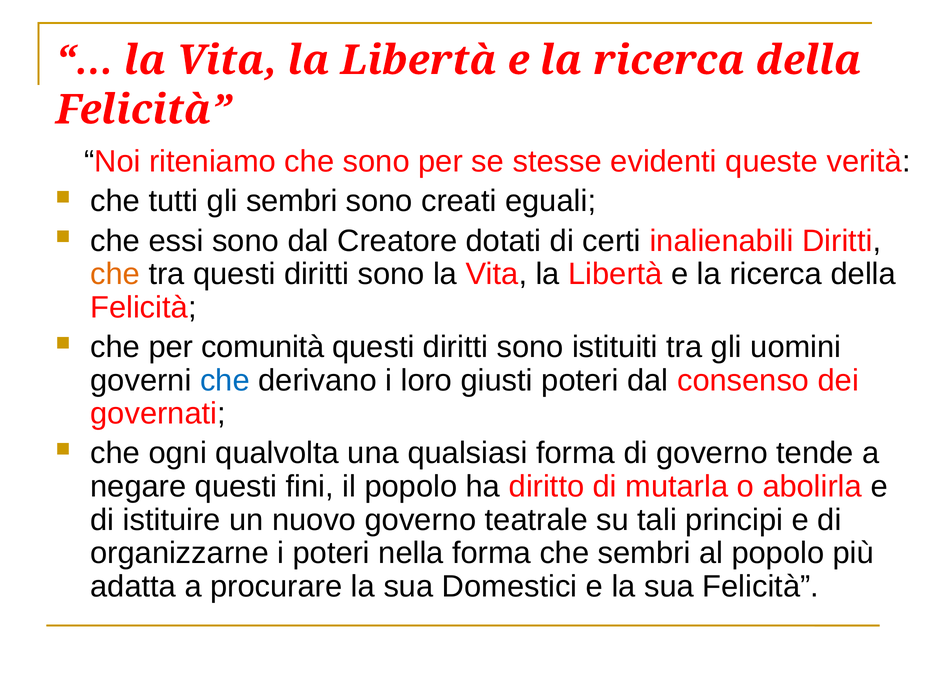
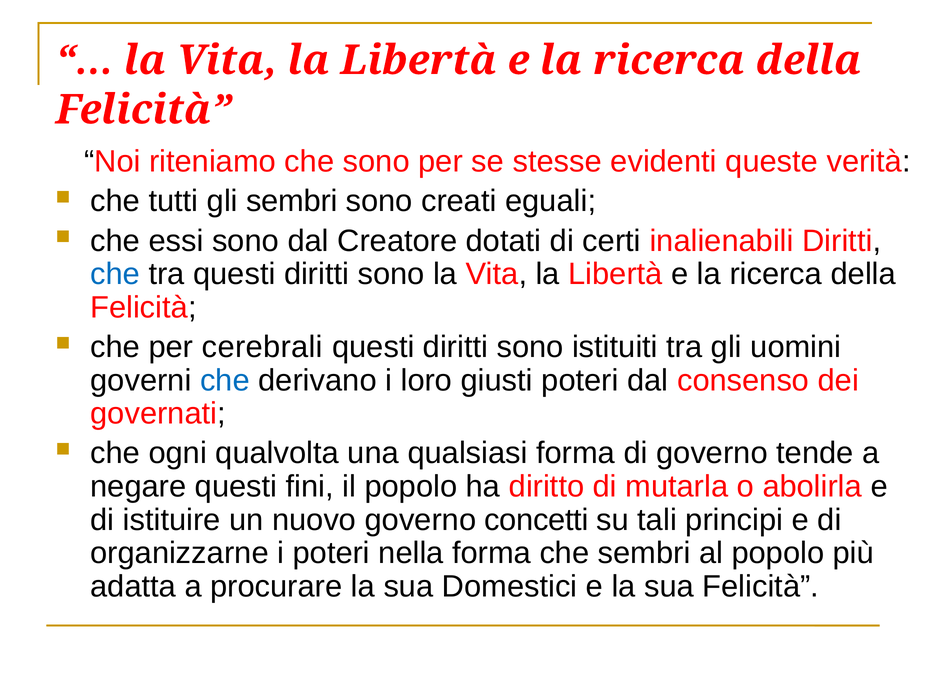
che colour: orange -> blue (115, 274)
comunità: comunità -> cerebrali (262, 347)
teatrale: teatrale -> concetti (536, 520)
